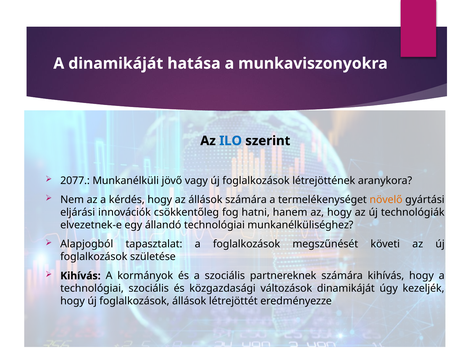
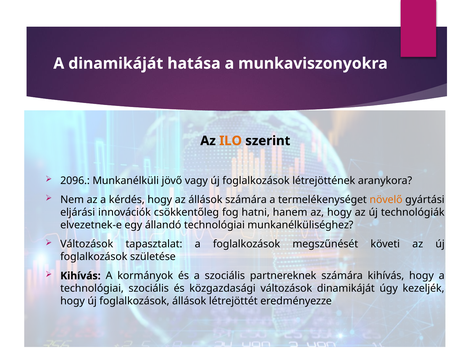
ILO colour: blue -> orange (231, 141)
2077: 2077 -> 2096 (75, 180)
Alapjogból: Alapjogból -> Változások (87, 244)
